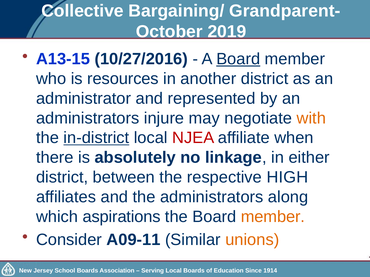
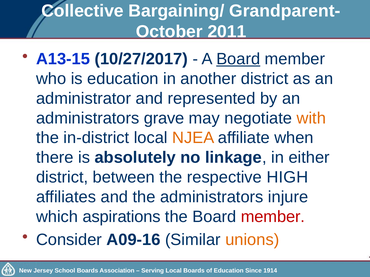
2019: 2019 -> 2011 (227, 32)
10/27/2016: 10/27/2016 -> 10/27/2017 (141, 59)
is resources: resources -> education (123, 79)
injure: injure -> grave (164, 118)
in-district underline: present -> none (96, 138)
NJEA colour: red -> orange (193, 138)
along: along -> injure (288, 197)
member colour: orange -> red (273, 217)
A09-11: A09-11 -> A09-16 (133, 240)
